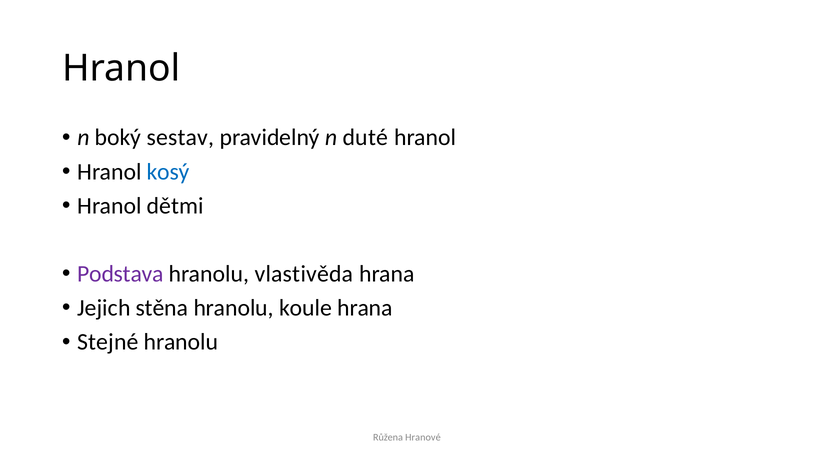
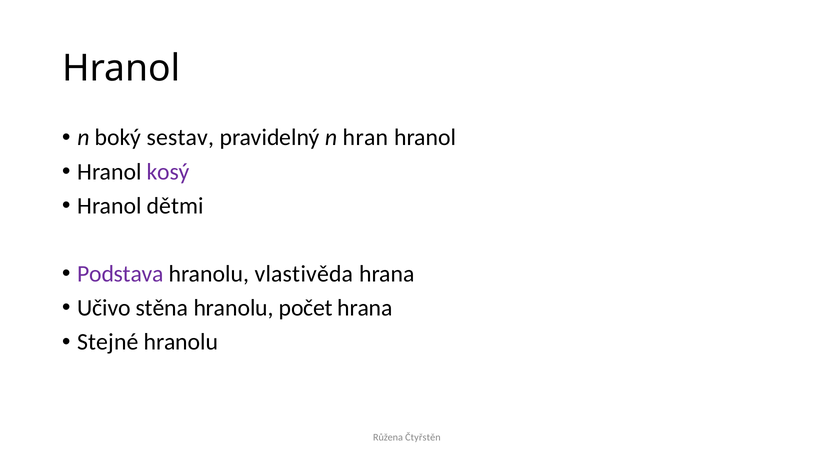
duté: duté -> hran (365, 138)
kosý colour: blue -> purple (168, 172)
Jejich: Jejich -> Učivo (104, 308)
koule: koule -> počet (306, 308)
Hranové: Hranové -> Čtyřstěn (423, 437)
